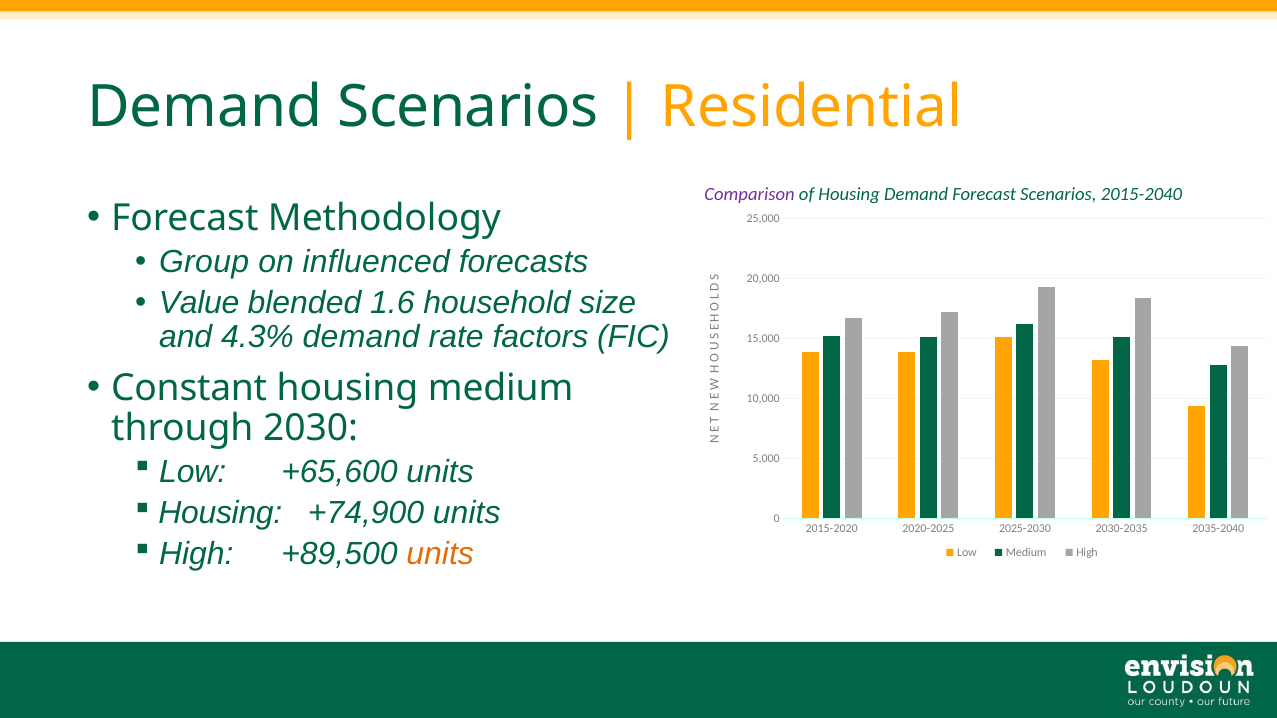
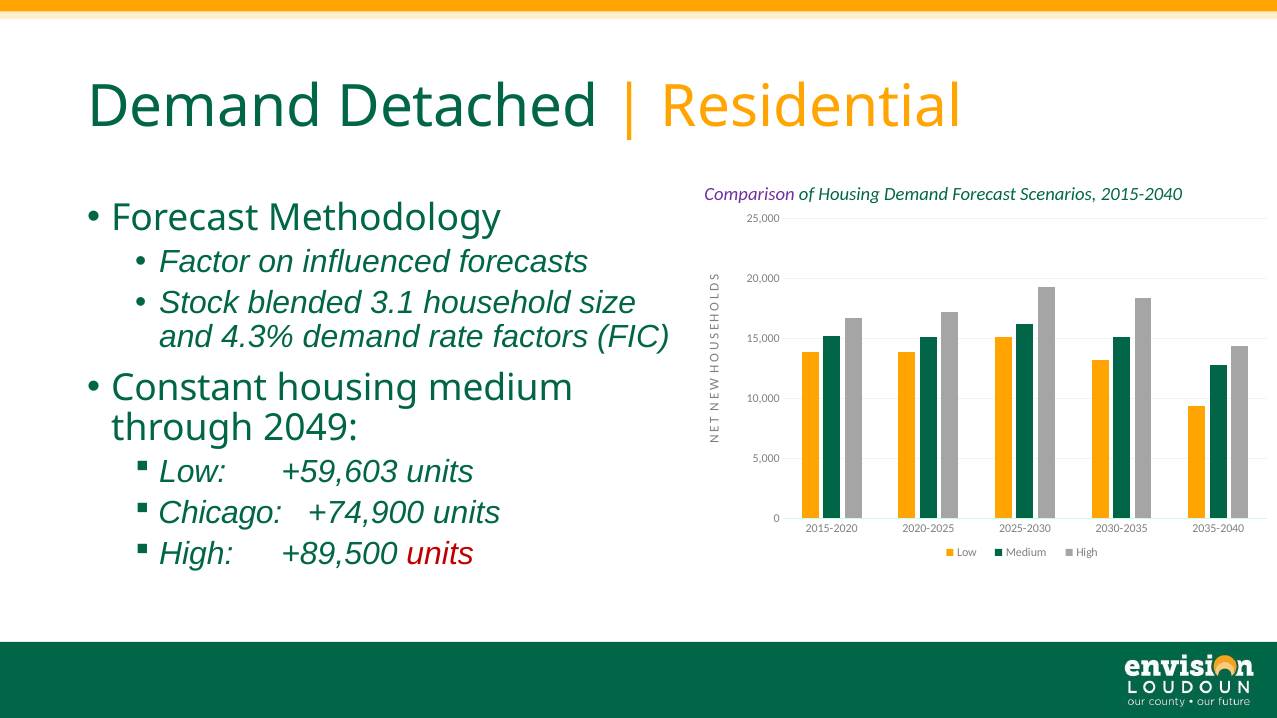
Demand Scenarios: Scenarios -> Detached (468, 107)
Group: Group -> Factor (204, 262)
Value: Value -> Stock (199, 303)
1.6: 1.6 -> 3.1 (392, 303)
2030: 2030 -> 2049 (311, 428)
+65,600: +65,600 -> +59,603 (339, 472)
Housing: Housing -> Chicago (220, 513)
units colour: orange -> red (440, 555)
